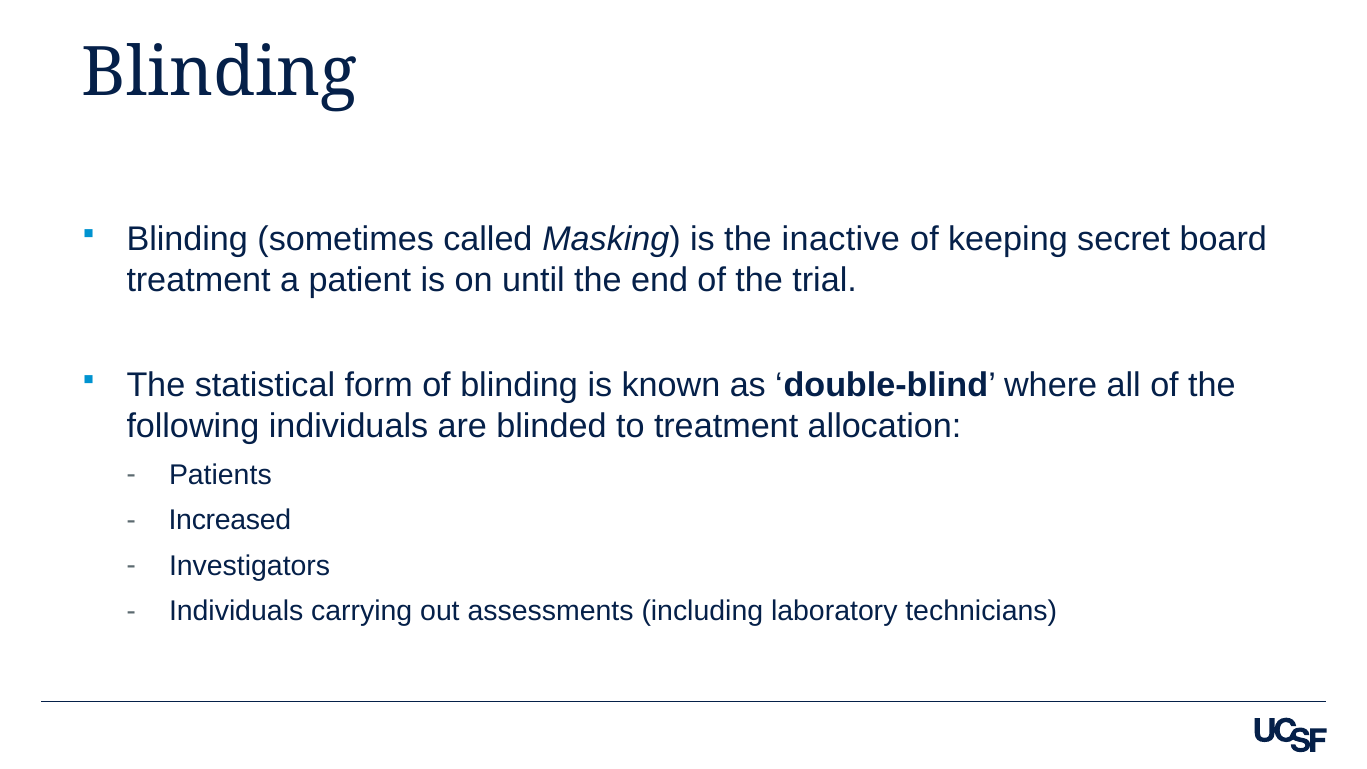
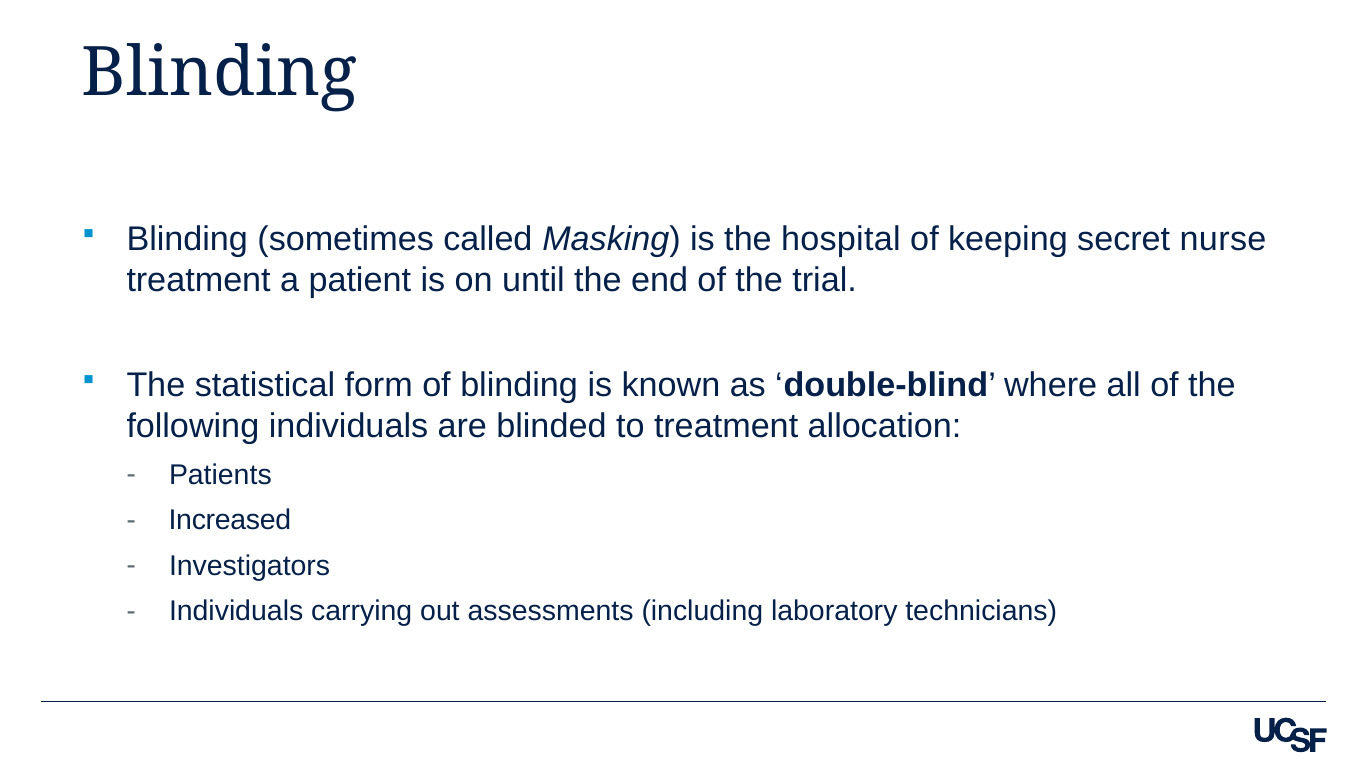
inactive: inactive -> hospital (841, 239)
board: board -> nurse (1223, 239)
